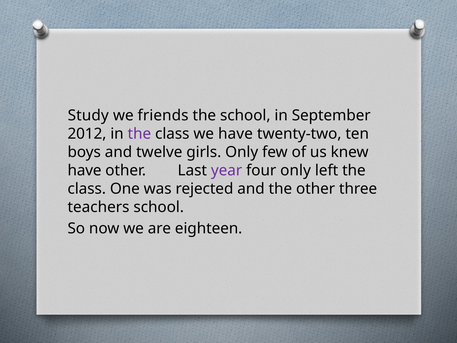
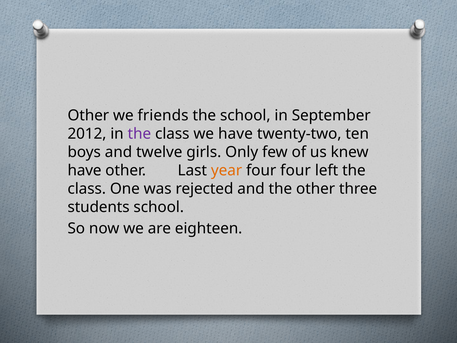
Study: Study -> Other (88, 116)
year colour: purple -> orange (227, 170)
four only: only -> four (296, 170)
teachers: teachers -> students (99, 207)
